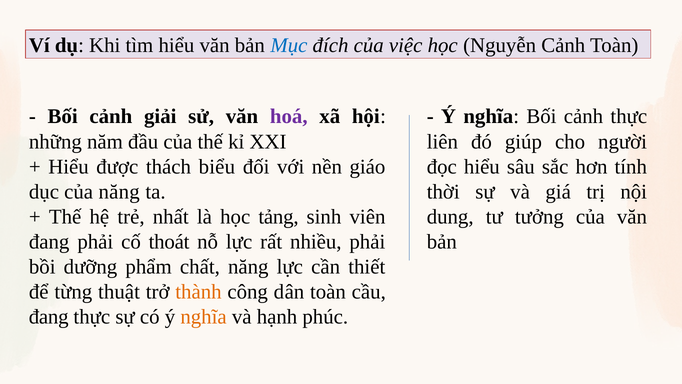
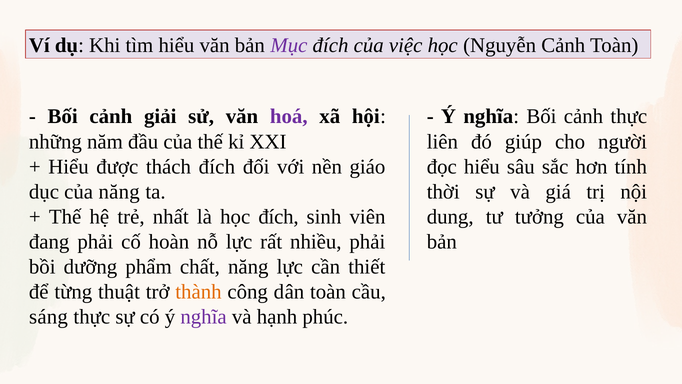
Mục colour: blue -> purple (289, 45)
thách biểu: biểu -> đích (217, 166)
học tảng: tảng -> đích (279, 216)
thoát: thoát -> hoàn (169, 241)
đang: đang -> sáng (48, 316)
nghĩa colour: orange -> purple (204, 316)
